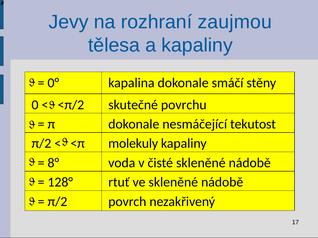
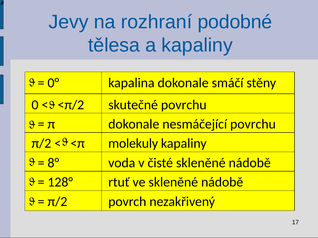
zaujmou: zaujmou -> podobné (235, 22)
nesmáčející tekutost: tekutost -> povrchu (253, 124)
